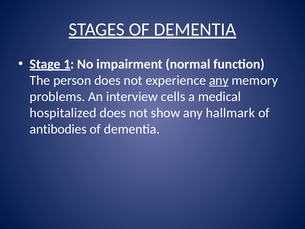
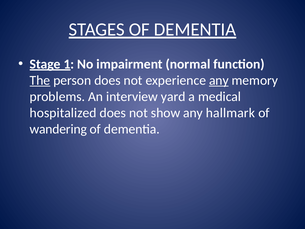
The underline: none -> present (40, 80)
cells: cells -> yard (173, 97)
antibodies: antibodies -> wandering (58, 129)
